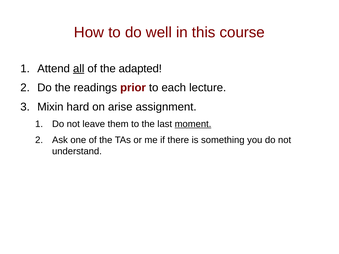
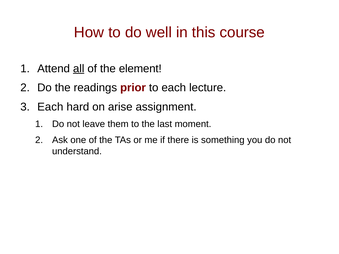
adapted: adapted -> element (140, 69)
Mixin: Mixin -> Each (50, 107)
moment underline: present -> none (193, 124)
